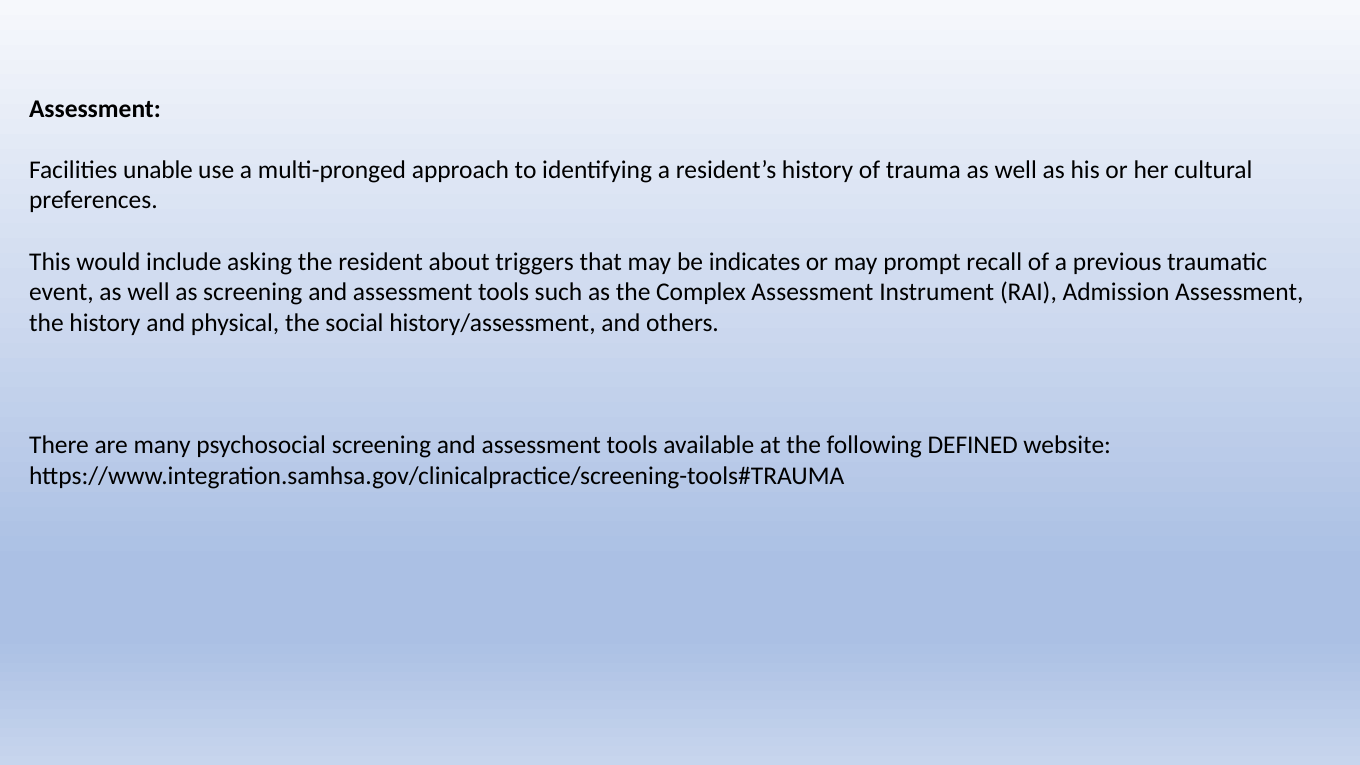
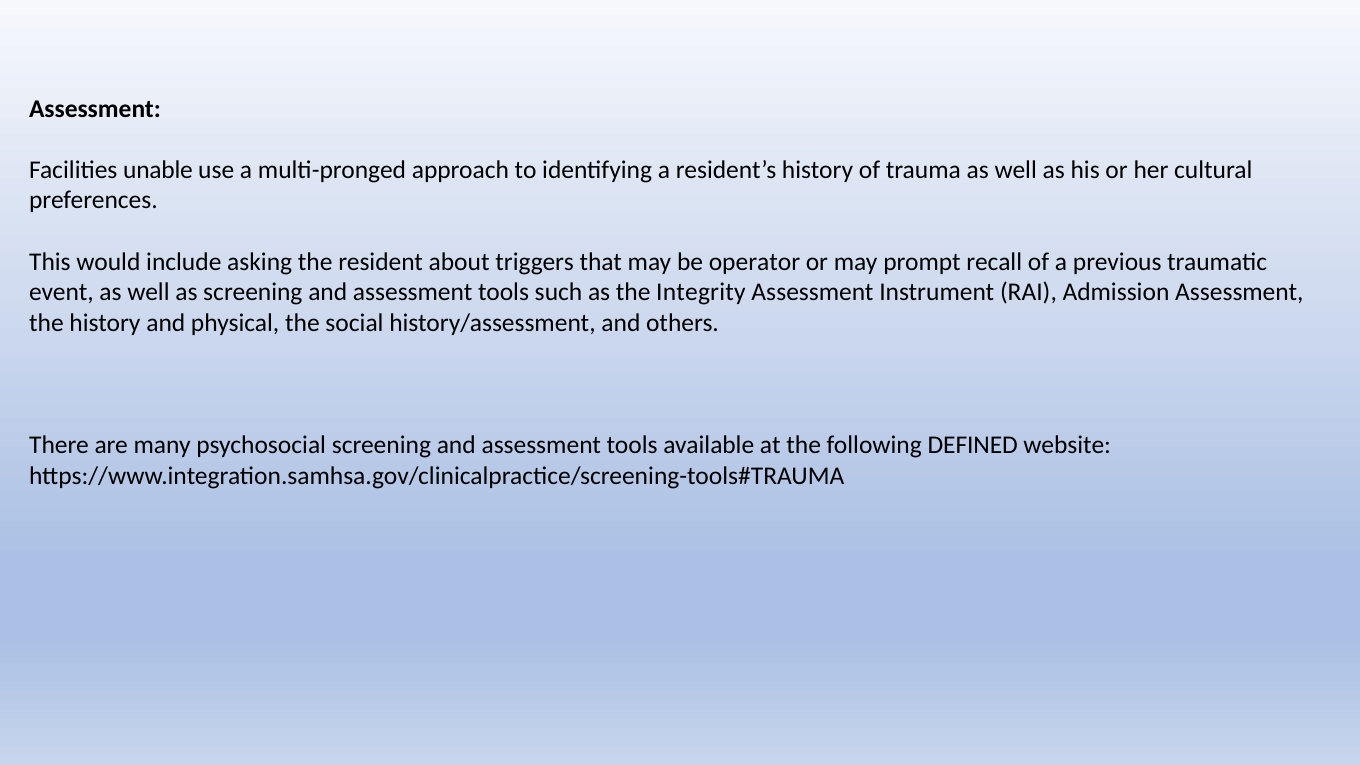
indicates: indicates -> operator (754, 262)
Complex: Complex -> Integrity (701, 292)
